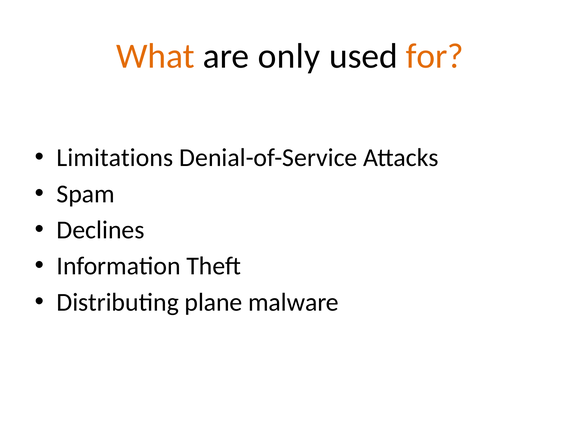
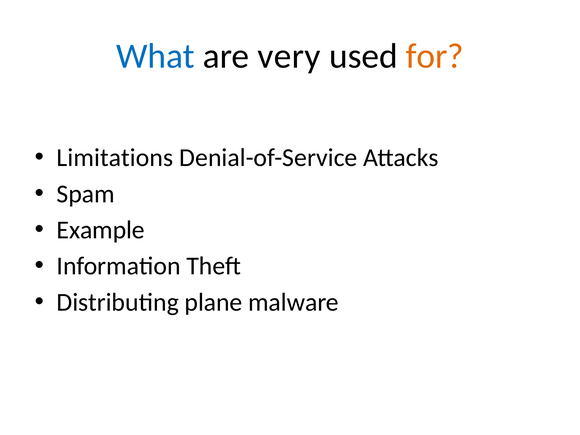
What colour: orange -> blue (155, 56)
only: only -> very (289, 56)
Declines: Declines -> Example (101, 230)
